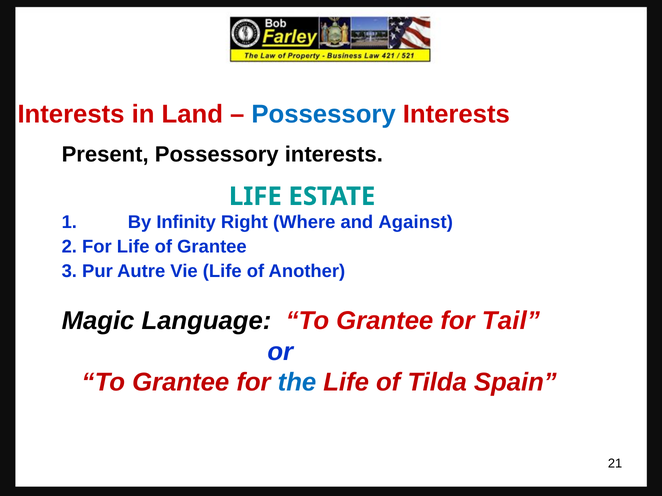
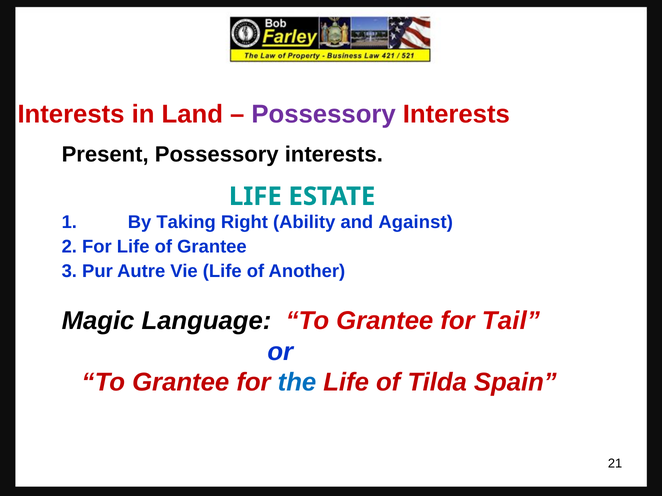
Possessory colour: blue -> purple (324, 114)
Infinity: Infinity -> Taking (186, 223)
Where: Where -> Ability (304, 223)
